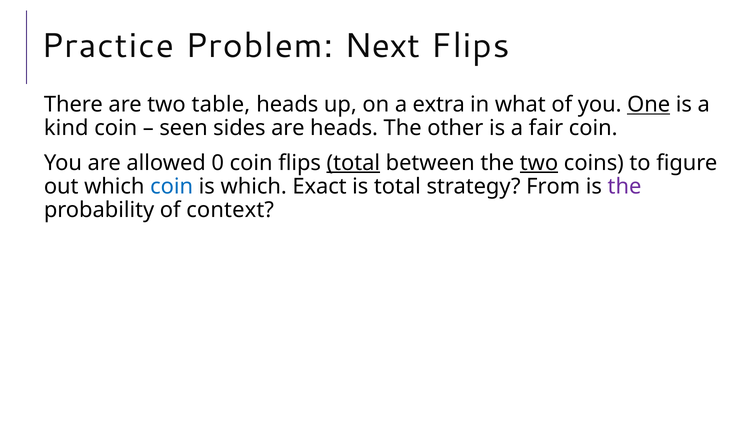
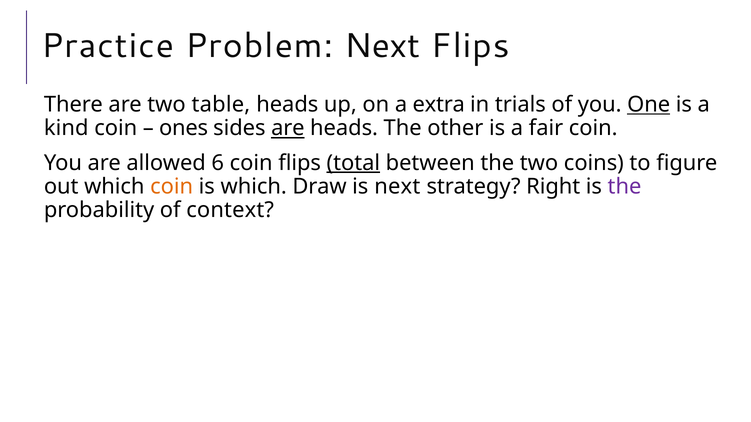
what: what -> trials (520, 105)
seen: seen -> ones (184, 128)
are underline: none -> present (288, 128)
0: 0 -> 6 (218, 163)
two underline: present -> none (539, 163)
coin colour: blue -> orange (172, 187)
Exact: Exact -> Draw (320, 187)
is total: total -> next (397, 187)
From: From -> Right (553, 187)
